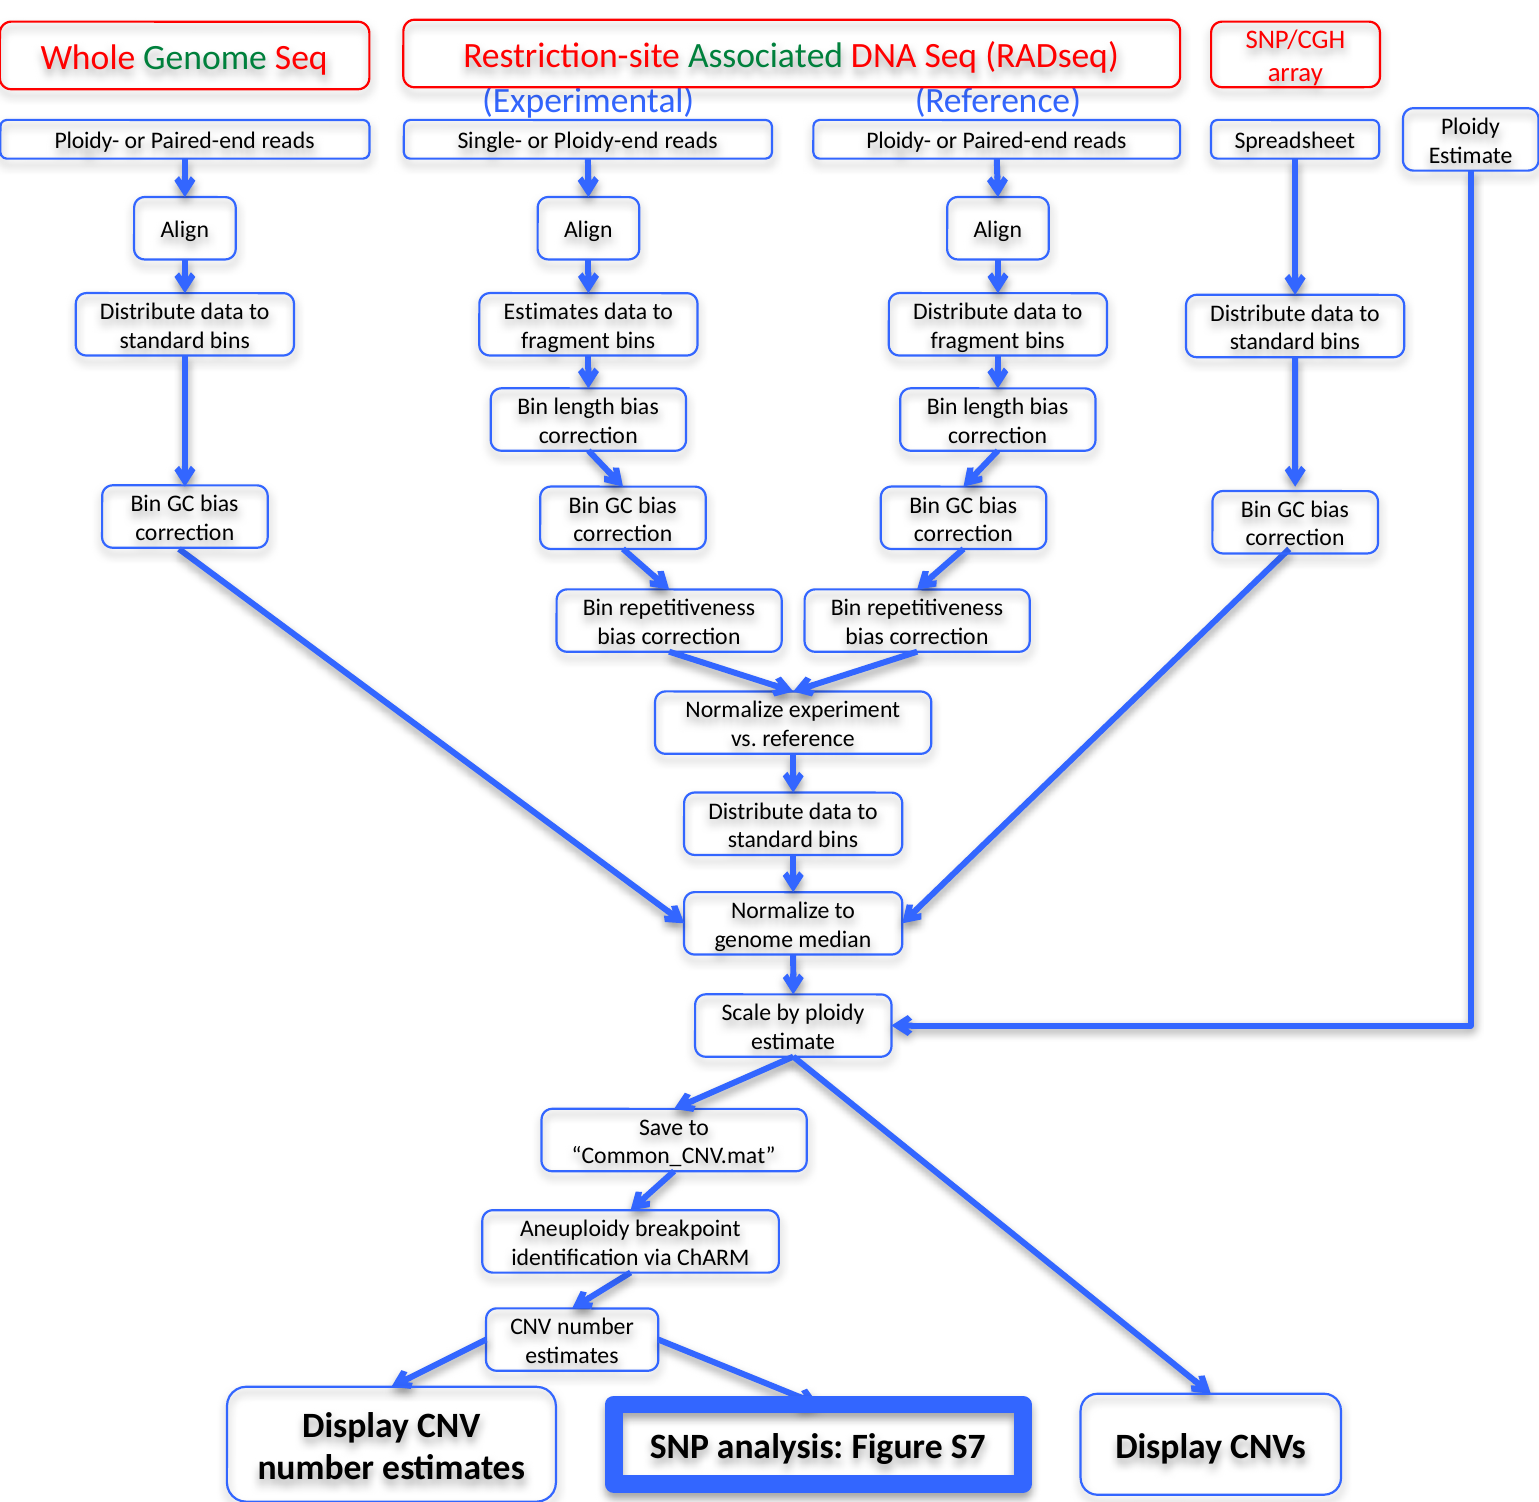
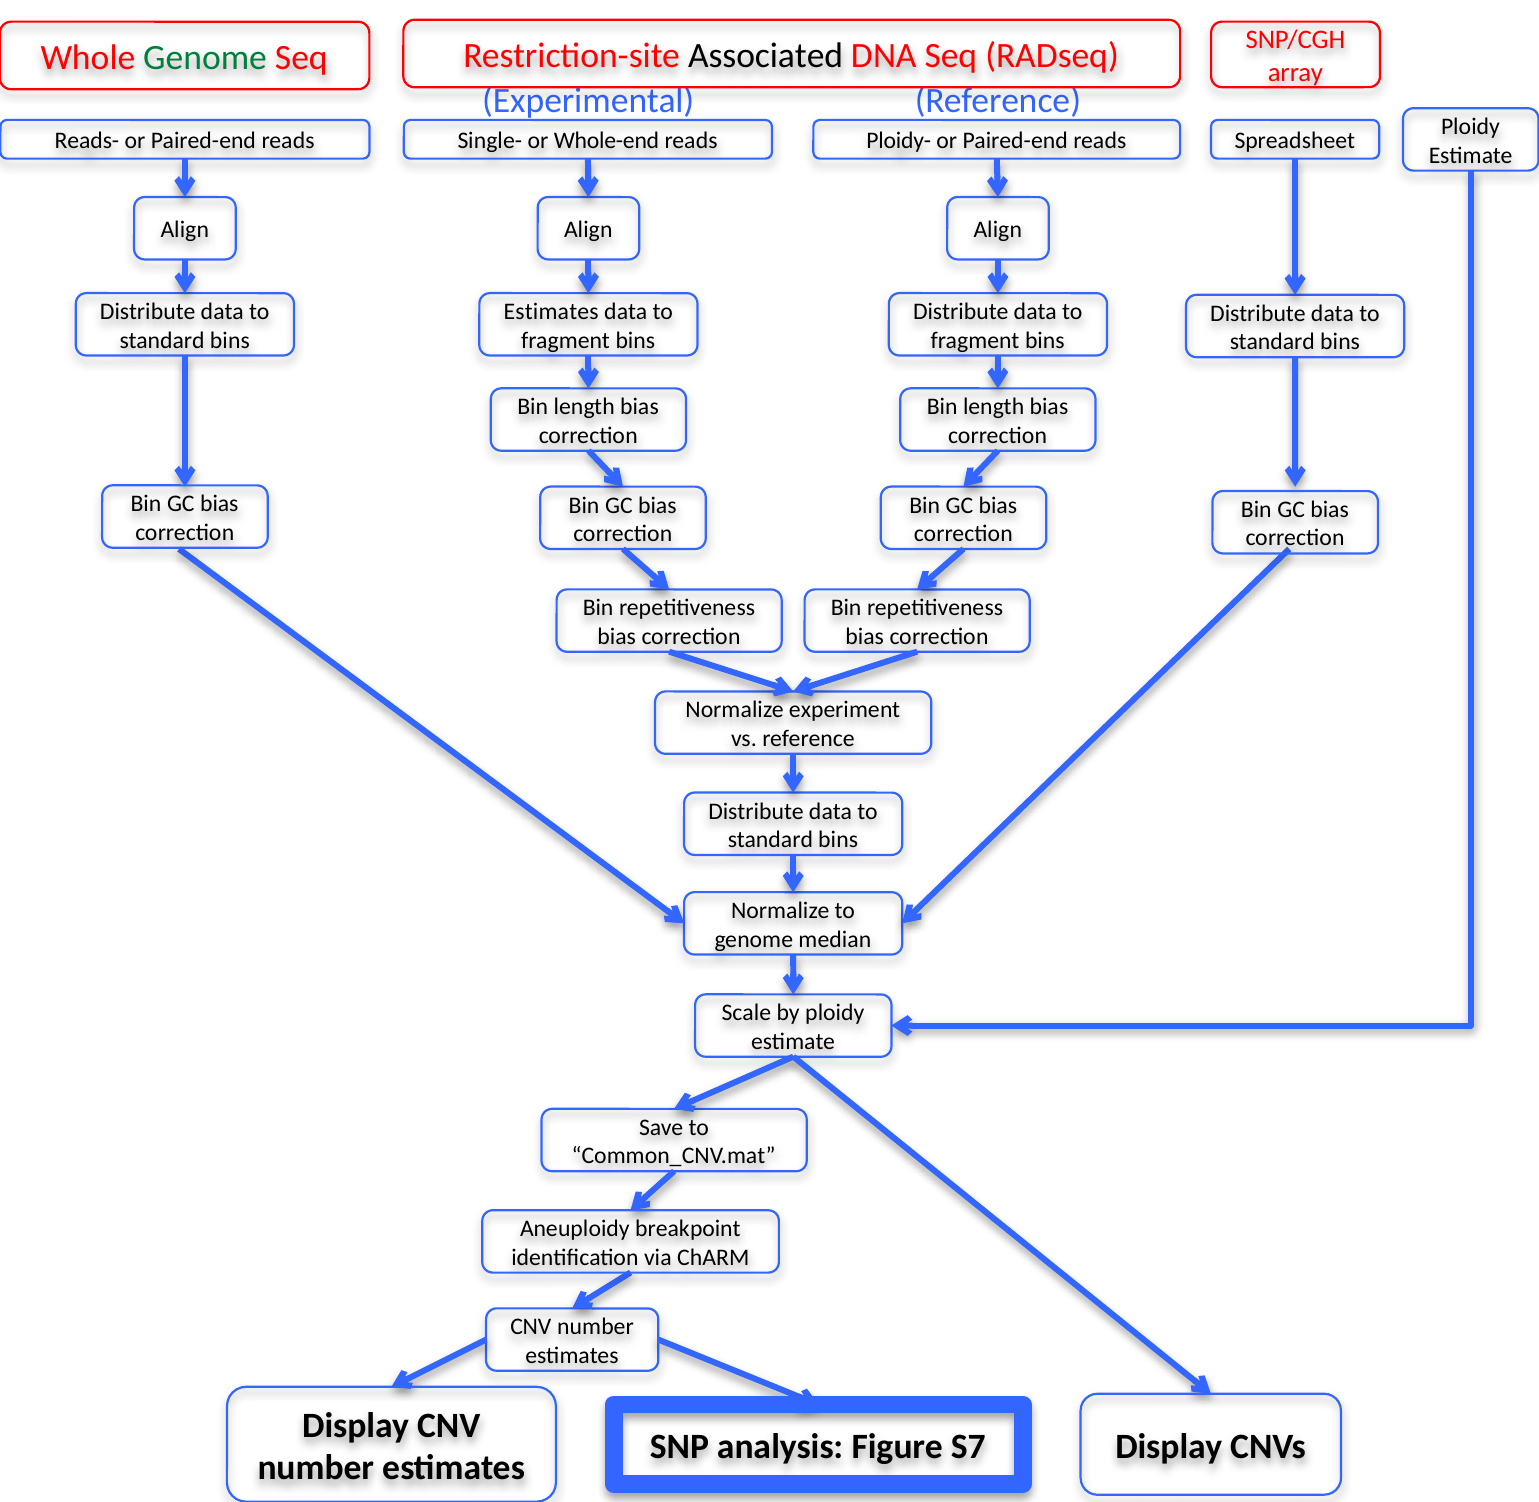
Associated colour: green -> black (766, 56)
Ploidy-: Ploidy- -> Reads- (87, 141)
Ploidy-end: Ploidy-end -> Whole-end (606, 141)
